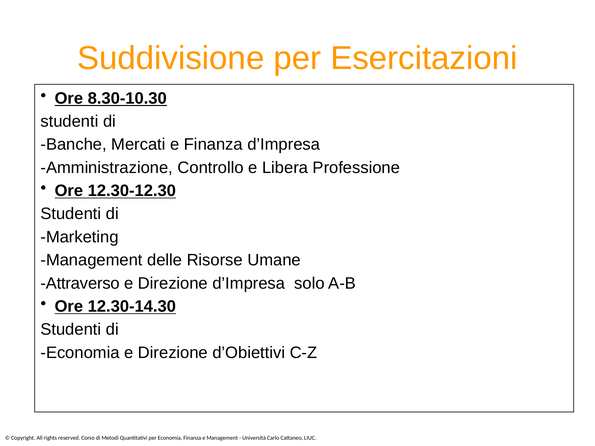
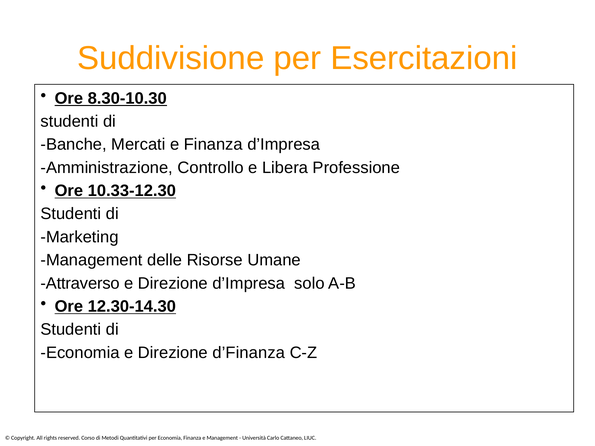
12.30-12.30: 12.30-12.30 -> 10.33-12.30 (132, 191)
d’Obiettivi: d’Obiettivi -> d’Finanza (249, 353)
